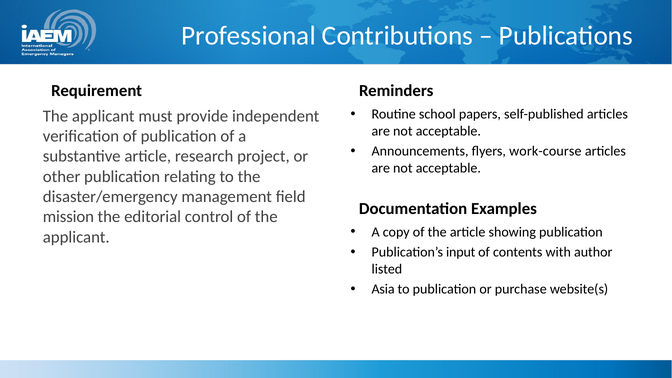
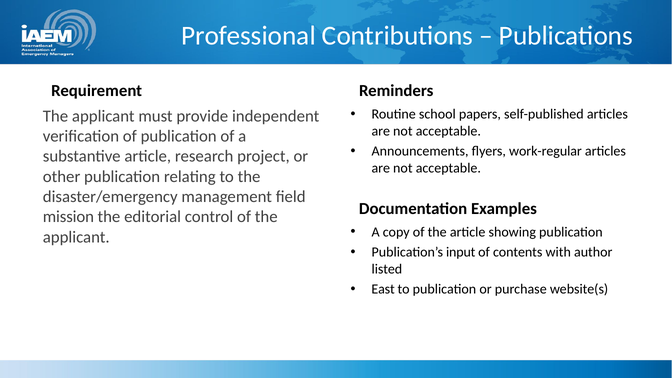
work-course: work-course -> work-regular (545, 151)
Asia: Asia -> East (383, 289)
